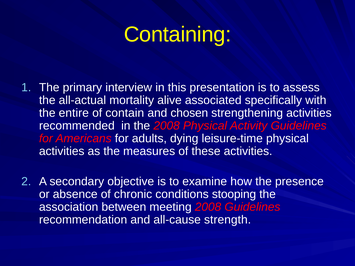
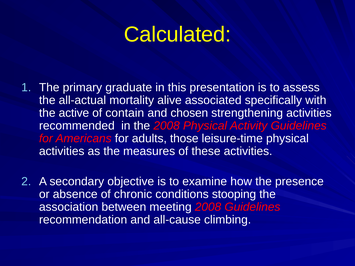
Containing: Containing -> Calculated (177, 34)
interview: interview -> graduate (129, 87)
entire: entire -> active (74, 113)
dying: dying -> those (184, 139)
strength: strength -> climbing (228, 220)
